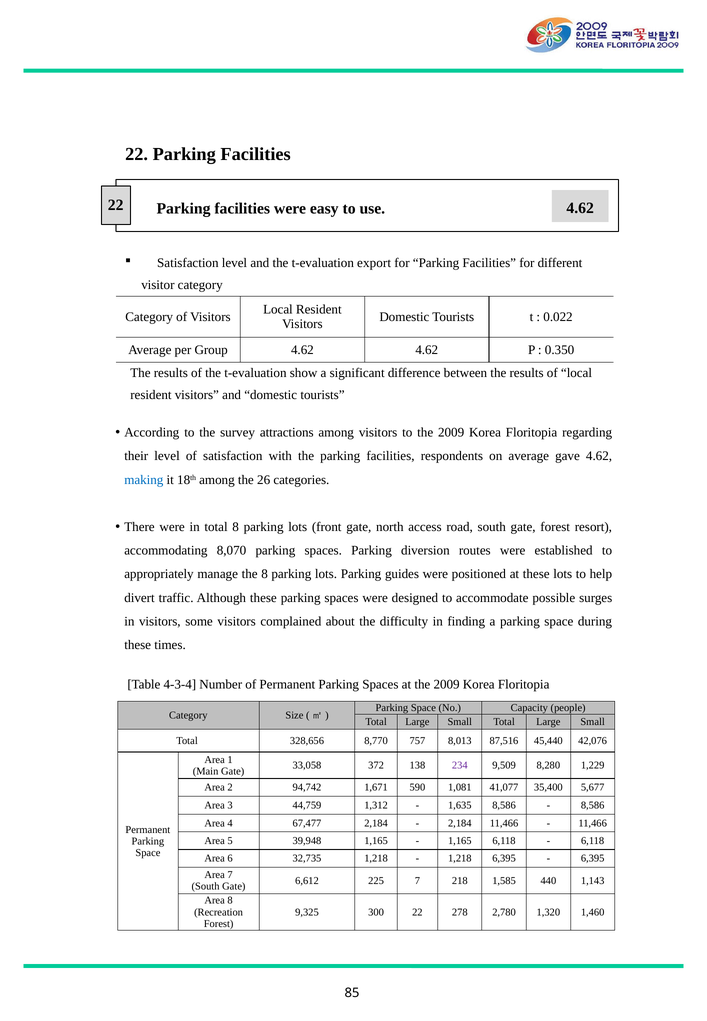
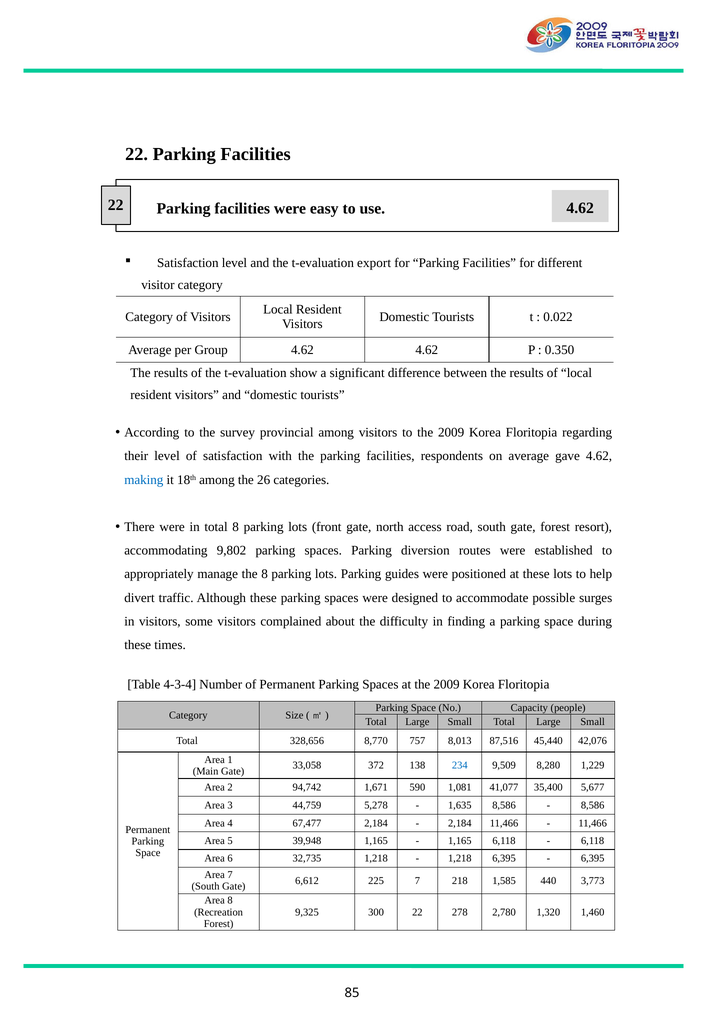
attractions: attractions -> provincial (287, 433)
8,070: 8,070 -> 9,802 (231, 551)
234 colour: purple -> blue (460, 766)
1,312: 1,312 -> 5,278 (376, 805)
1,143: 1,143 -> 3,773 (593, 881)
